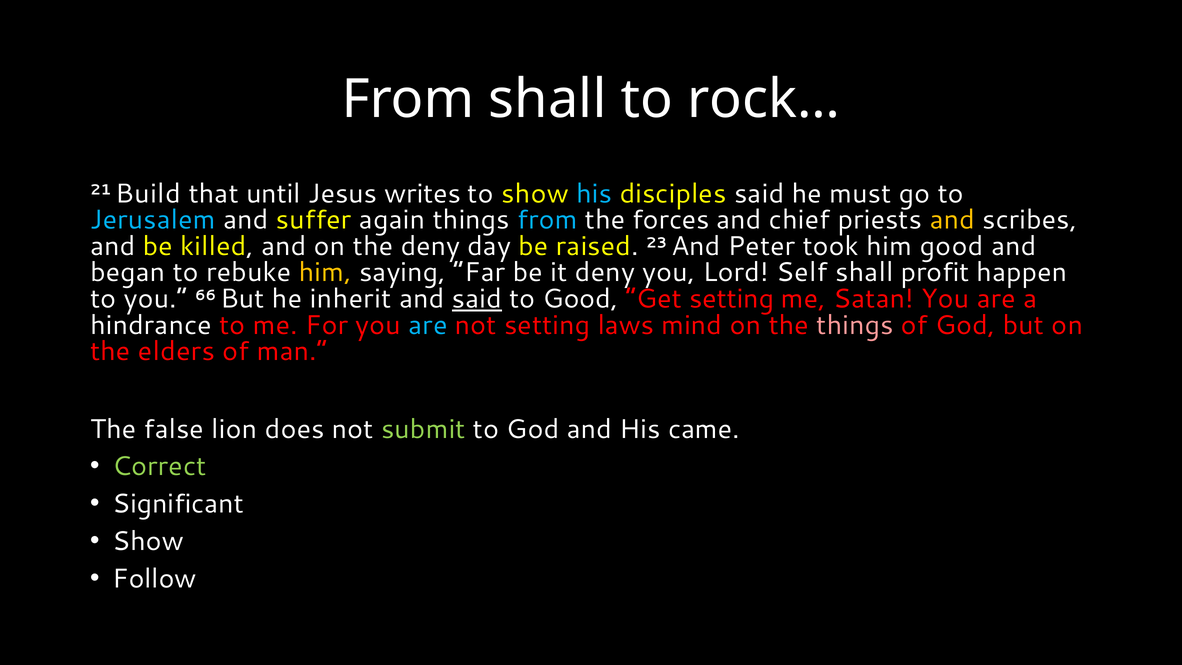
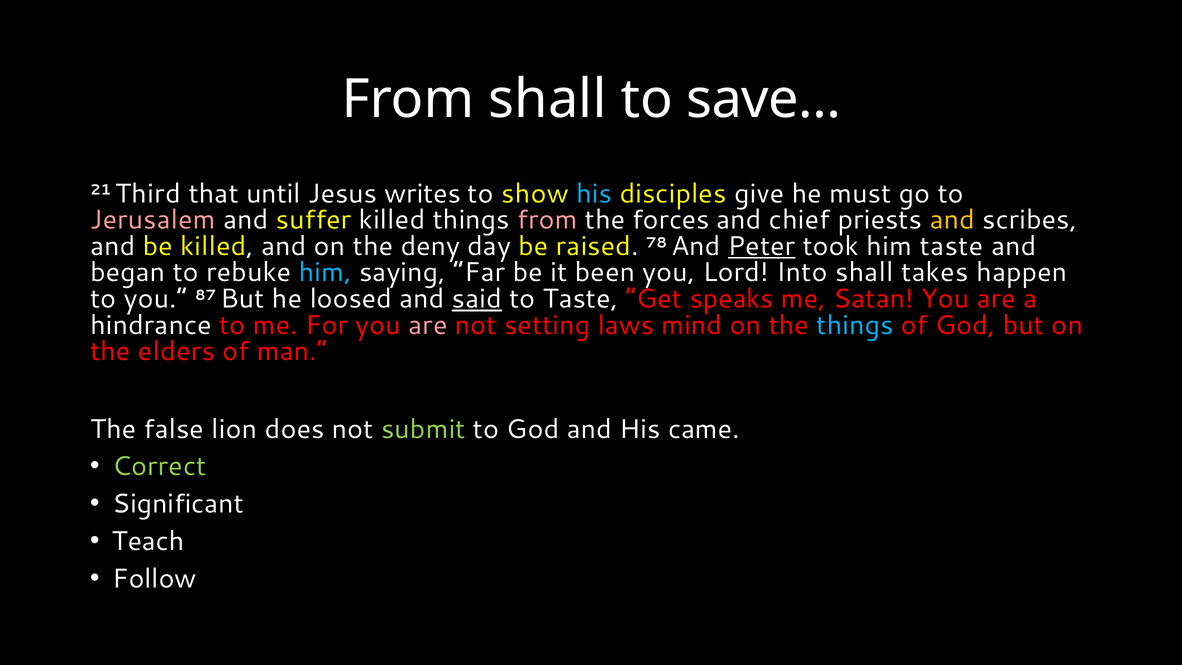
rock…: rock… -> save… (764, 99)
Build: Build -> Third (148, 194)
disciples said: said -> give (759, 194)
Jerusalem colour: light blue -> pink (153, 220)
suffer again: again -> killed (392, 220)
from colour: light blue -> pink (547, 220)
23: 23 -> 78 (656, 243)
Peter underline: none -> present (762, 246)
him good: good -> taste (952, 246)
him colour: yellow -> light blue (325, 272)
it deny: deny -> been (605, 272)
Self: Self -> Into (802, 272)
profit: profit -> takes (935, 272)
66: 66 -> 87 (206, 295)
inherit: inherit -> loosed (351, 299)
to Good: Good -> Taste (580, 299)
Get setting: setting -> speaks (732, 299)
are colour: light blue -> pink (428, 325)
things colour: pink -> light blue (855, 325)
Show: Show -> Teach (148, 541)
